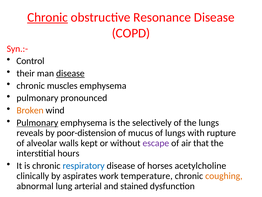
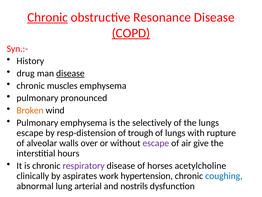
COPD underline: none -> present (131, 33)
Control: Control -> History (30, 61)
their: their -> drug (26, 73)
Pulmonary underline: present -> none (37, 122)
reveals: reveals -> escape (30, 133)
poor-distension: poor-distension -> resp-distension (86, 133)
mucus: mucus -> trough (141, 133)
kept: kept -> over (89, 143)
that: that -> give (201, 143)
respiratory colour: blue -> purple (84, 165)
temperature: temperature -> hypertension (147, 176)
coughing colour: orange -> blue (224, 176)
stained: stained -> nostrils (134, 186)
